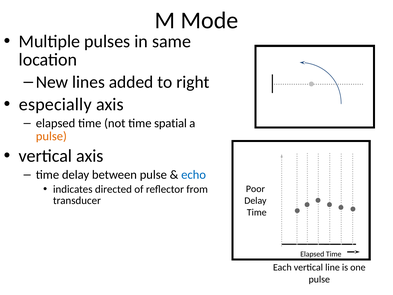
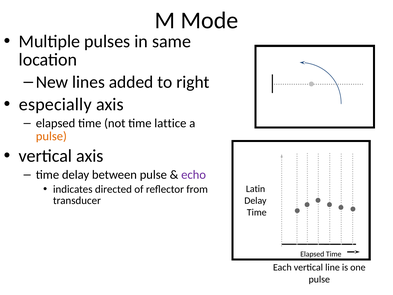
spatial: spatial -> lattice (170, 123)
echo colour: blue -> purple (194, 175)
Poor: Poor -> Latin (255, 189)
